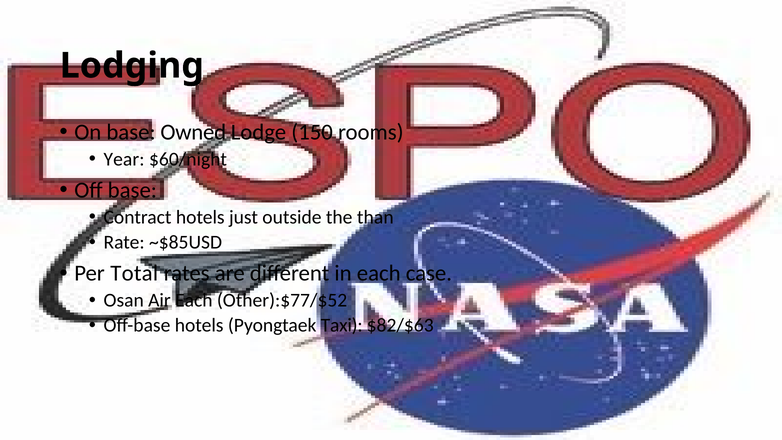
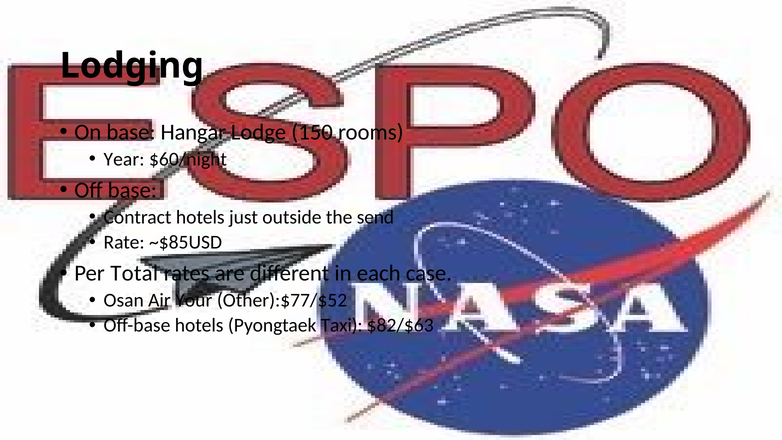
Owned: Owned -> Hangar (193, 132)
than: than -> send (375, 217)
Air Each: Each -> Your (194, 300)
